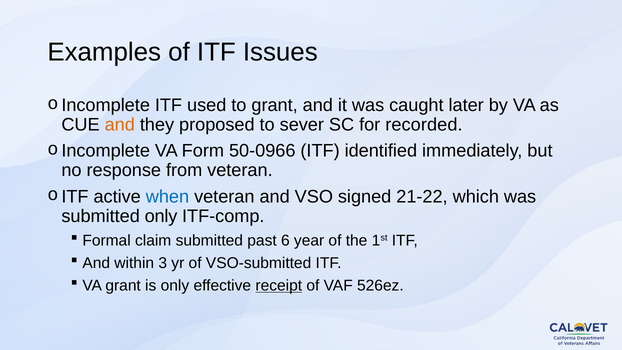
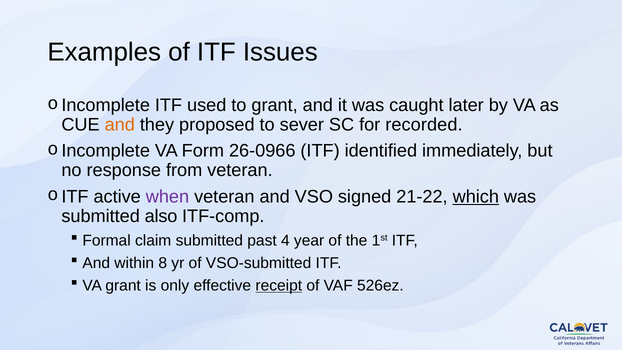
50-0966: 50-0966 -> 26-0966 (262, 151)
when colour: blue -> purple (167, 197)
which underline: none -> present (476, 197)
submitted only: only -> also (161, 216)
6: 6 -> 4 (285, 240)
3: 3 -> 8 (163, 263)
